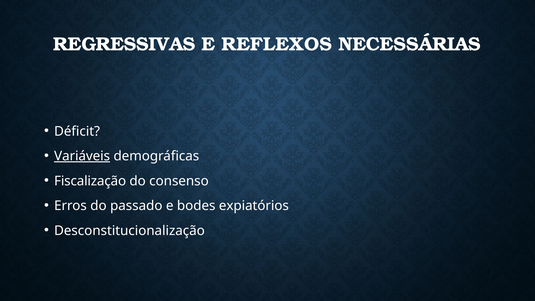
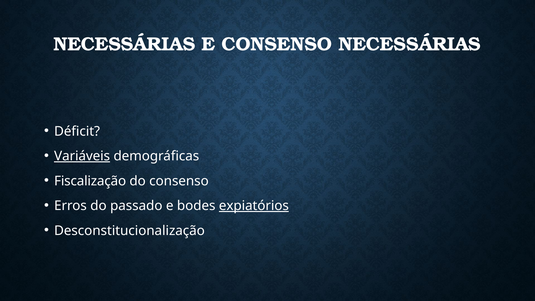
REGRESSIVAS: REGRESSIVAS -> NECESSÁRIAS (124, 44)
E REFLEXOS: REFLEXOS -> CONSENSO (277, 44)
expiatórios underline: none -> present (254, 206)
